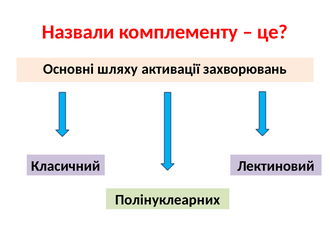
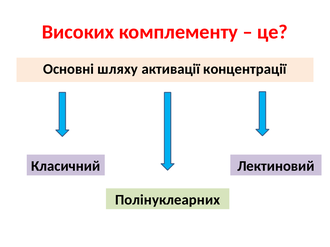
Назвали: Назвали -> Високих (78, 32)
захворювань: захворювань -> концентрації (245, 69)
